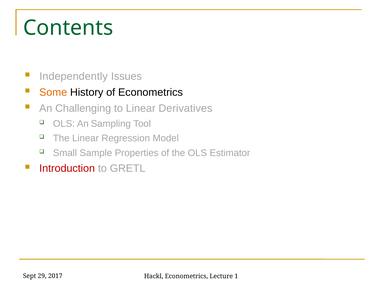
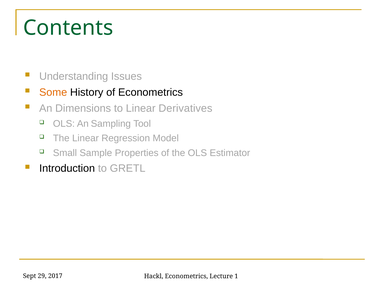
Independently: Independently -> Understanding (74, 76)
Challenging: Challenging -> Dimensions (83, 108)
Introduction colour: red -> black (67, 168)
